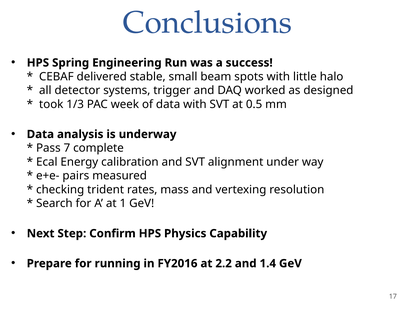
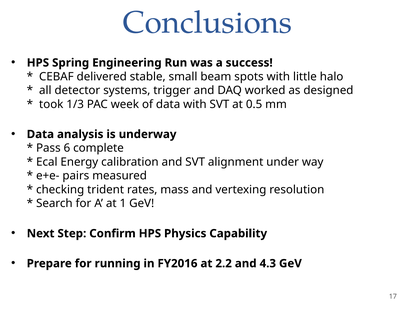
7: 7 -> 6 (67, 148)
1.4: 1.4 -> 4.3 (268, 264)
